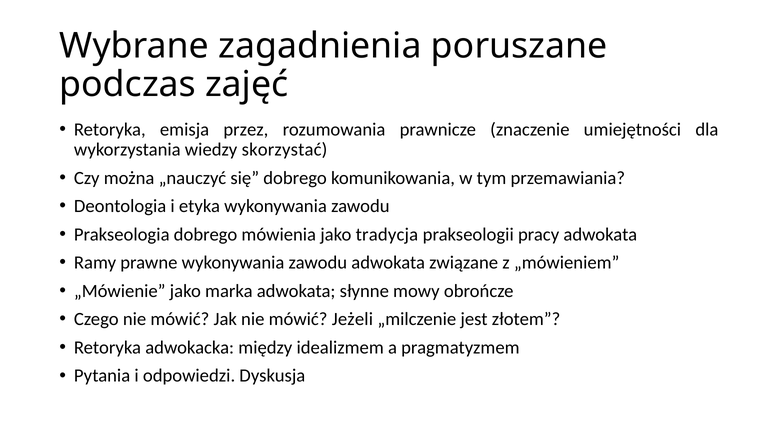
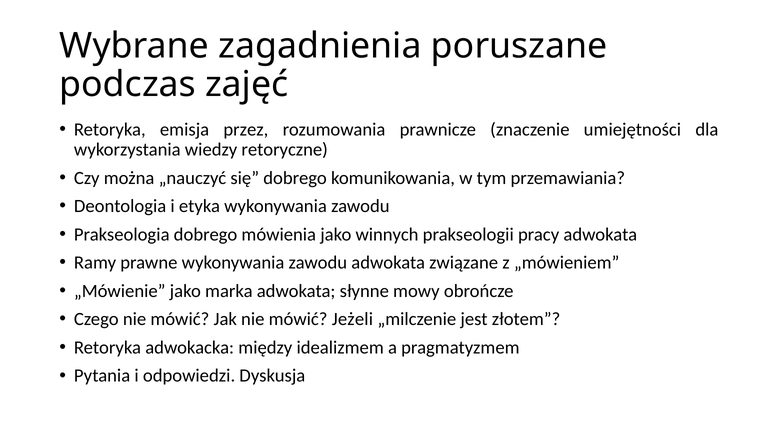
skorzystać: skorzystać -> retoryczne (285, 150)
tradycja: tradycja -> winnych (387, 234)
